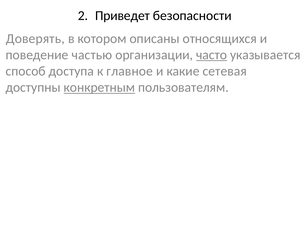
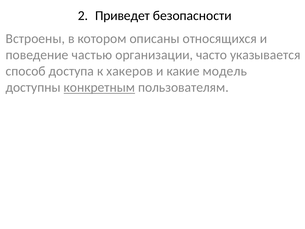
Доверять: Доверять -> Встроены (35, 39)
часто underline: present -> none (212, 55)
главное: главное -> хакеров (130, 71)
сетевая: сетевая -> модель (225, 71)
